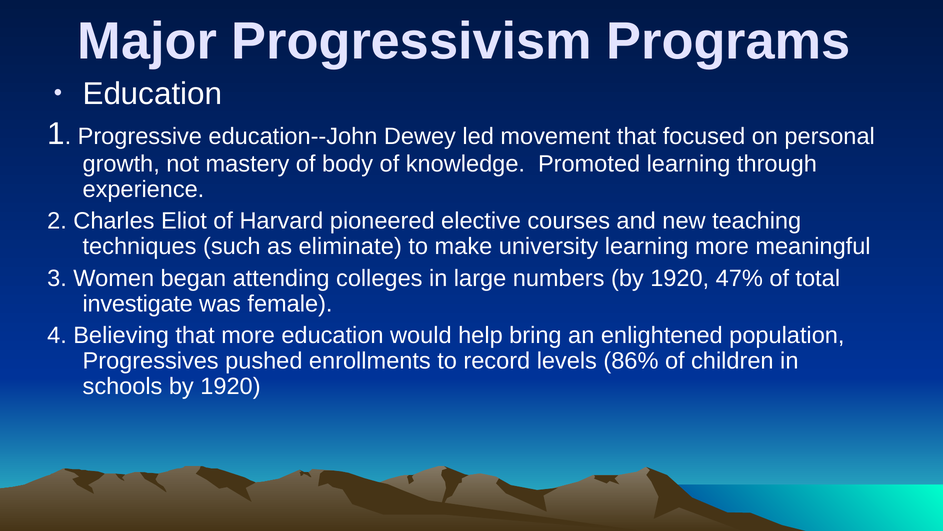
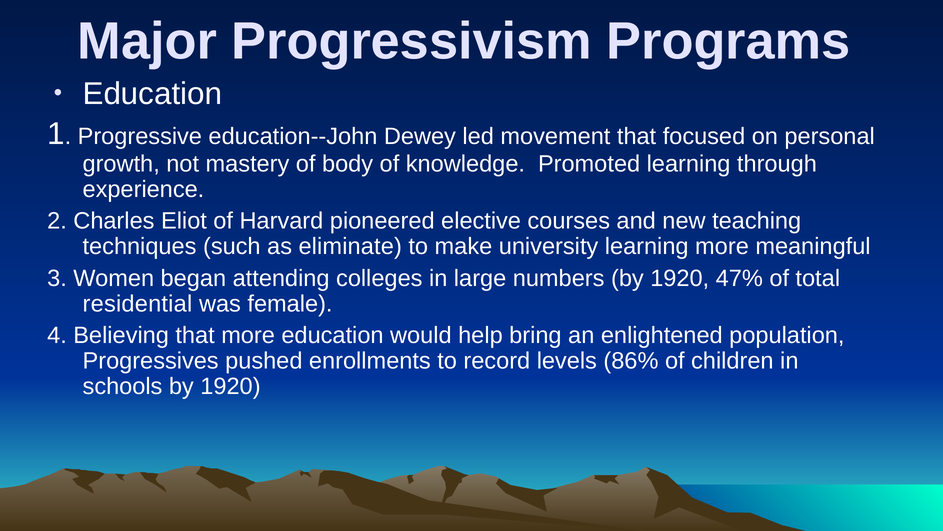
investigate: investigate -> residential (137, 304)
